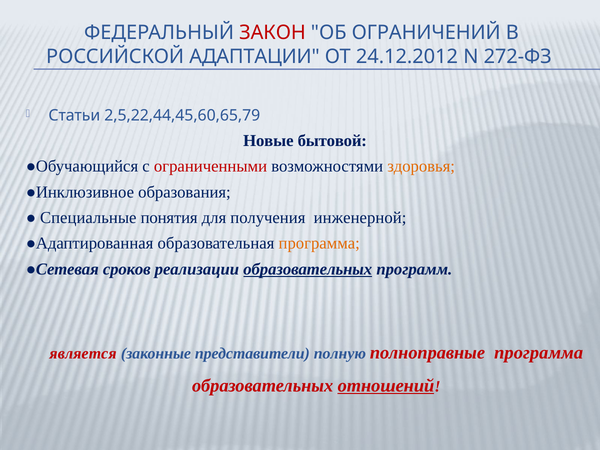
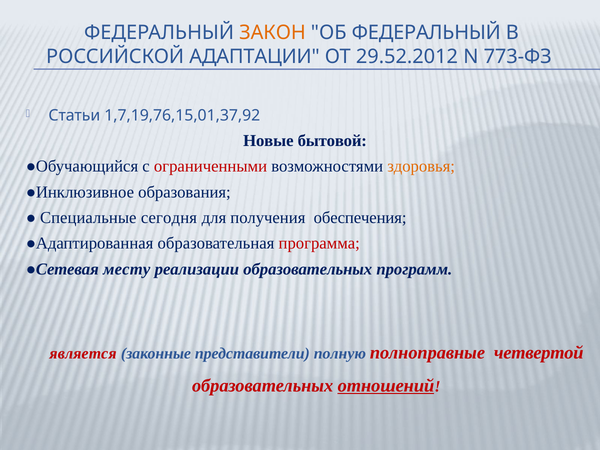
ЗАКОН colour: red -> orange (273, 32)
ОБ ОГРАНИЧЕНИЙ: ОГРАНИЧЕНИЙ -> ФЕДЕРАЛЬНЫЙ (426, 32)
24.12.2012: 24.12.2012 -> 29.52.2012 (407, 56)
272-ФЗ: 272-ФЗ -> 773-ФЗ (518, 56)
2,5,22,44,45,60,65,79: 2,5,22,44,45,60,65,79 -> 1,7,19,76,15,01,37,92 (182, 116)
понятия: понятия -> сегодня (169, 218)
инженерной: инженерной -> обеспечения (360, 218)
программа colour: orange -> red (319, 243)
сроков: сроков -> месту (127, 269)
образовательных underline: present -> none (308, 269)
полноправные программа: программа -> четвертой (539, 353)
